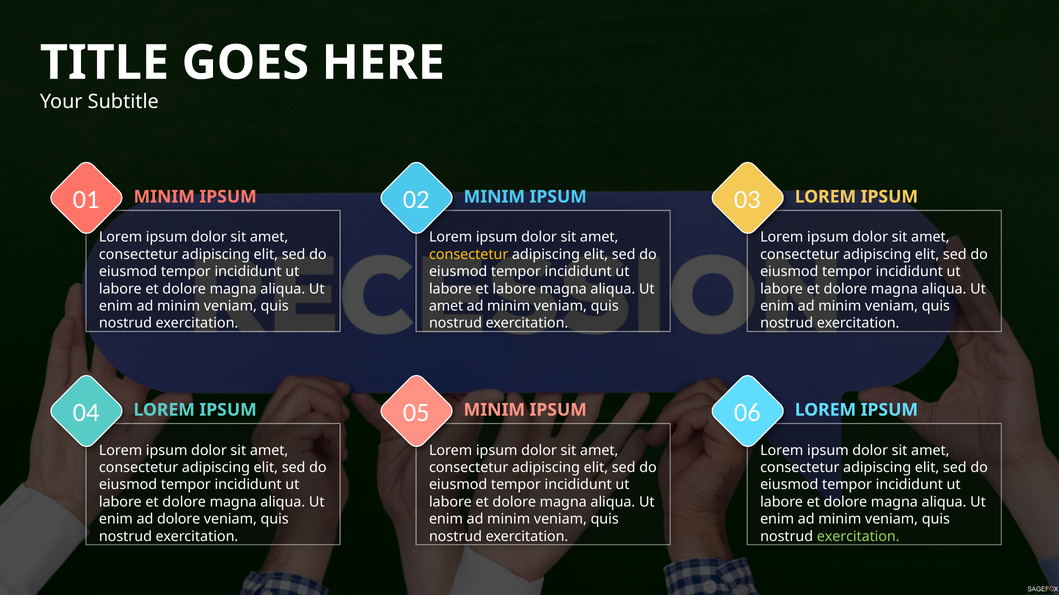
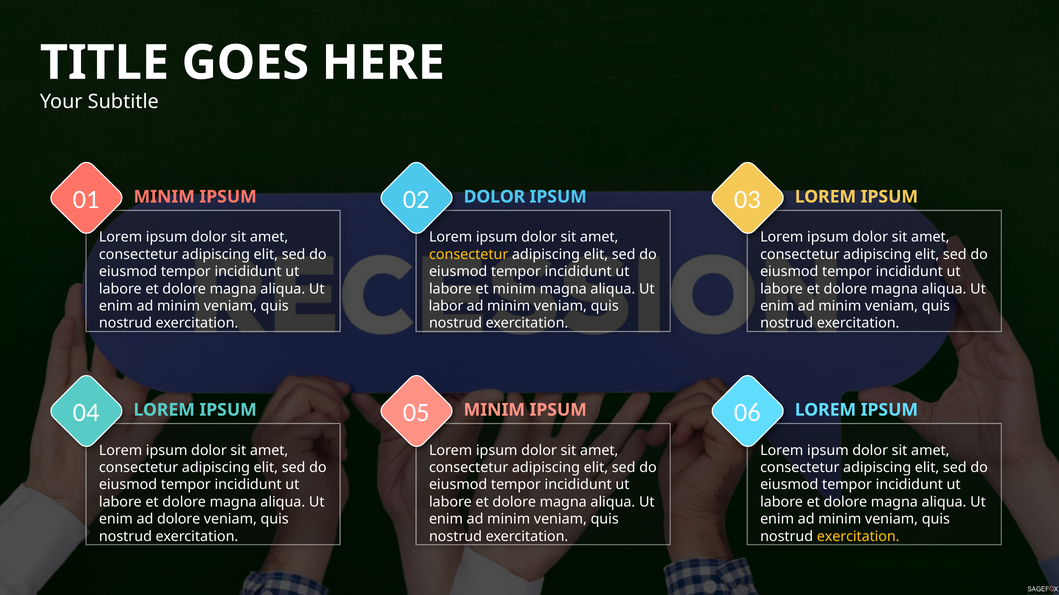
01 MINIM: MINIM -> DOLOR (494, 197)
et labore: labore -> minim (514, 289)
amet: amet -> labor (446, 306)
exercitation colour: light green -> yellow (858, 537)
